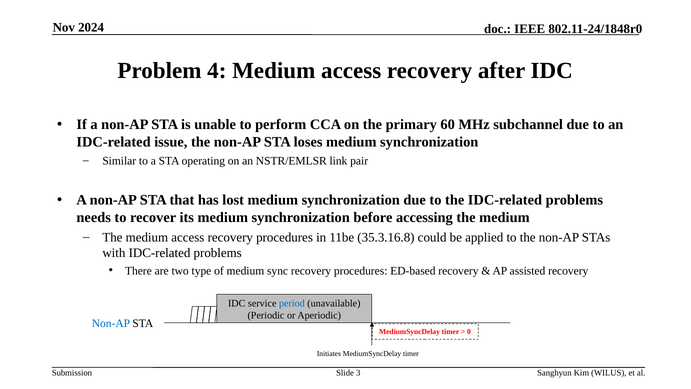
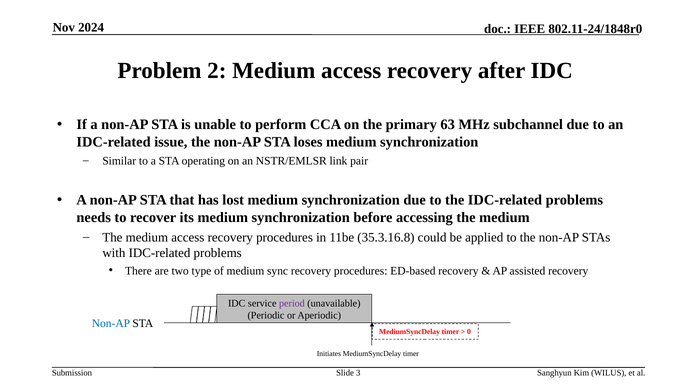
4: 4 -> 2 (217, 71)
60: 60 -> 63 (448, 125)
period colour: blue -> purple (292, 303)
